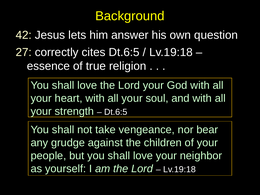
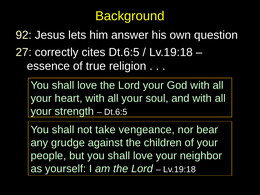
42: 42 -> 92 (24, 35)
